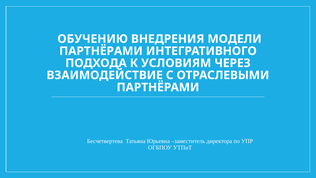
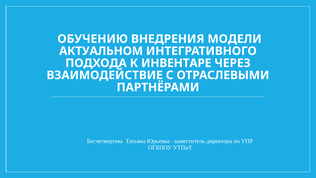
ПАРТНЁРАМИ: ПАРТНЁРАМИ -> АКТУАЛЬНОМ (101, 51)
УСЛОВИЯМ: УСЛОВИЯМ -> ИНВЕНТАРЕ (176, 63)
